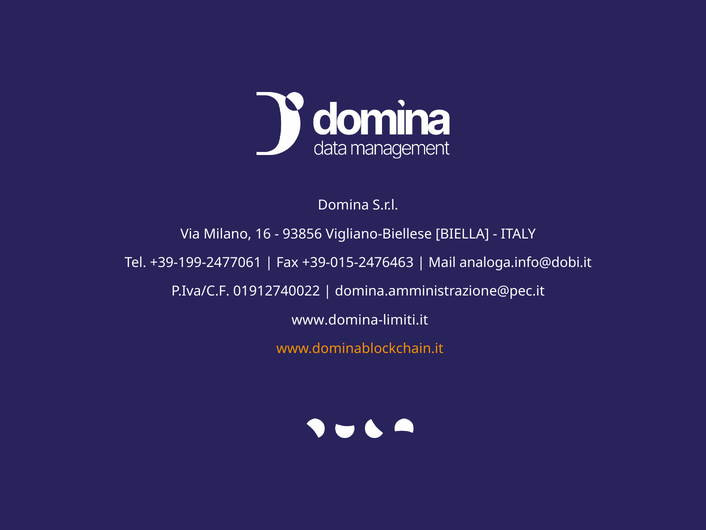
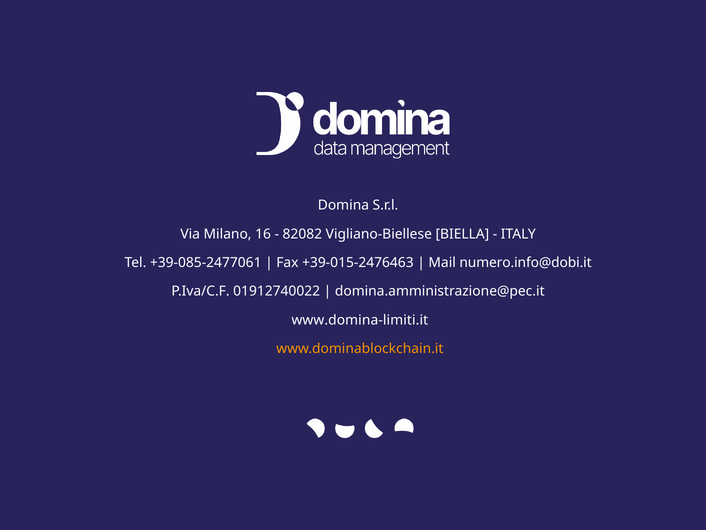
93856: 93856 -> 82082 (302, 234)
+39-199-2477061: +39-199-2477061 -> +39-085-2477061 (206, 262)
analoga.info@dobi.it: analoga.info@dobi.it -> numero.info@dobi.it (526, 262)
